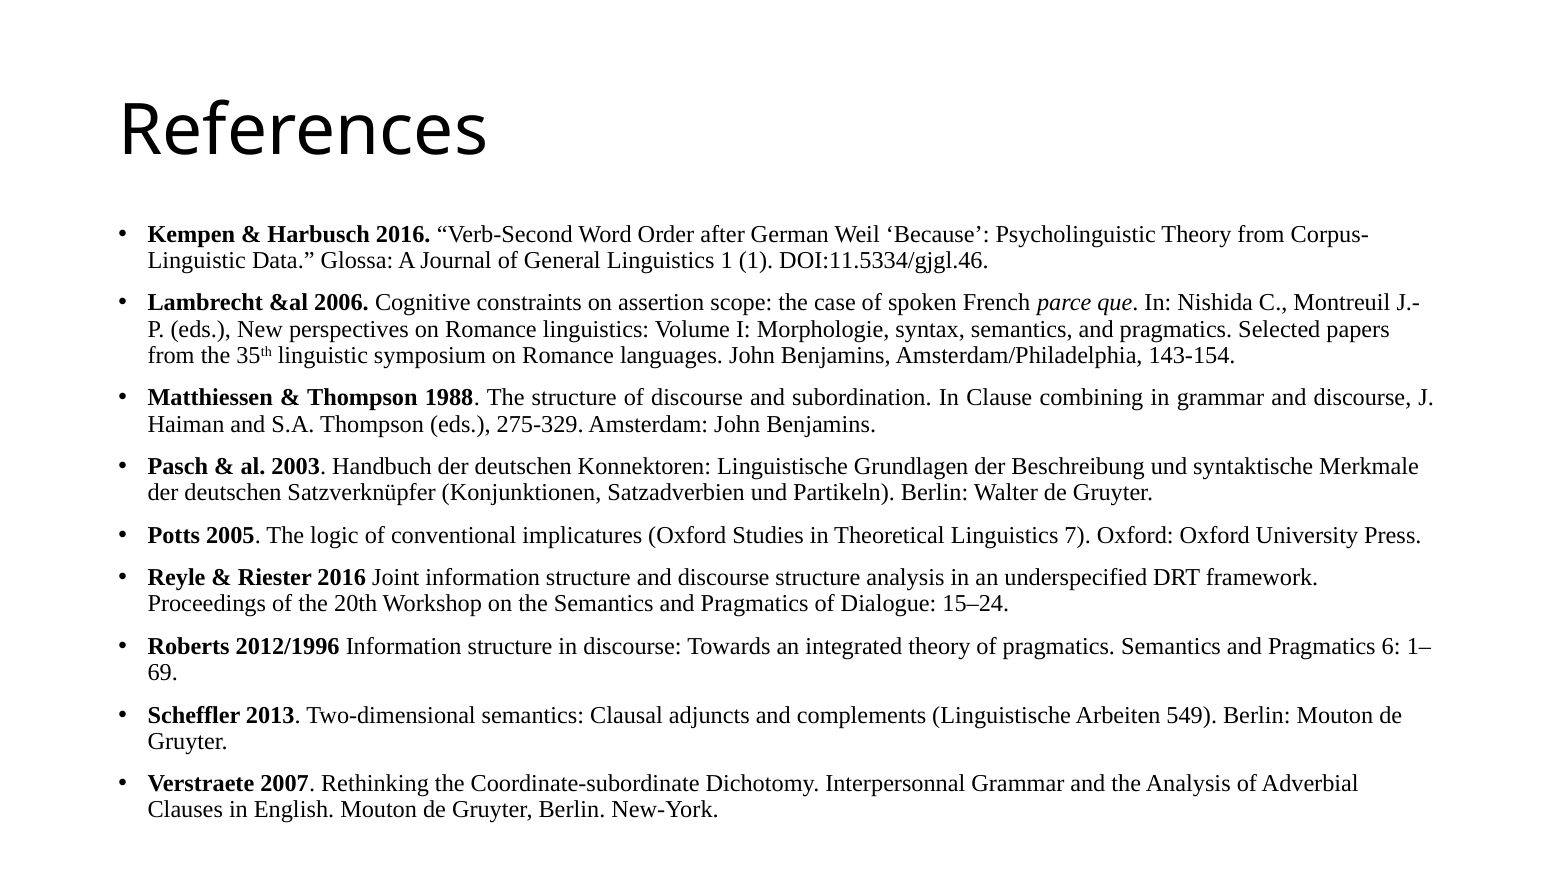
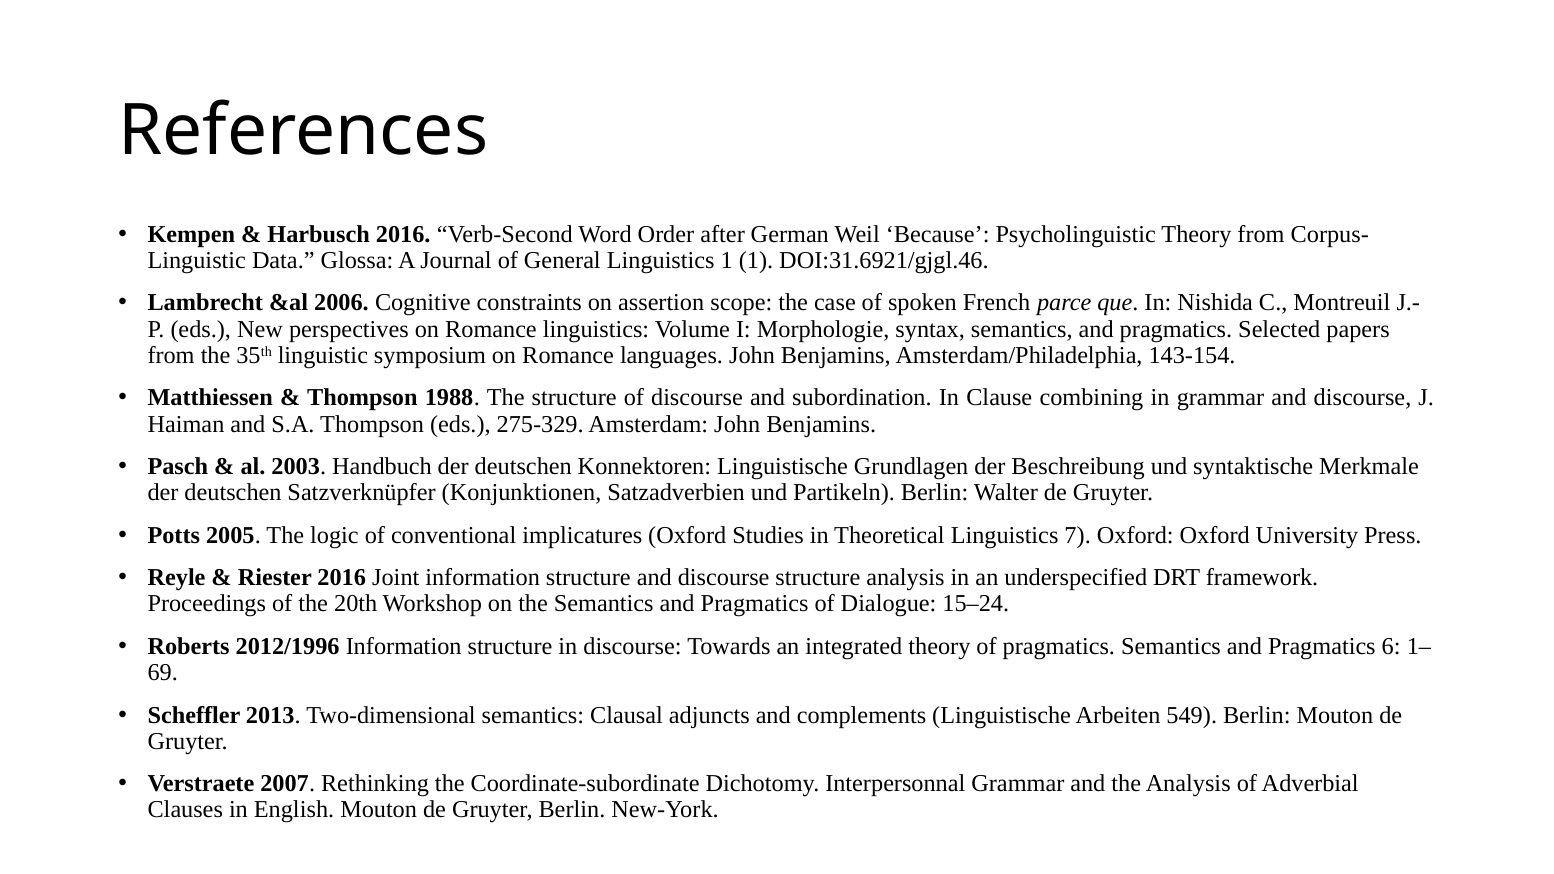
DOI:11.5334/gjgl.46: DOI:11.5334/gjgl.46 -> DOI:31.6921/gjgl.46 (884, 261)
